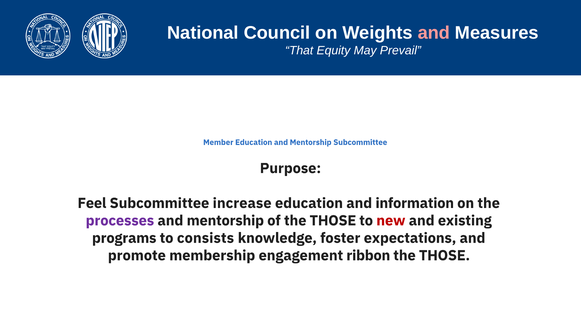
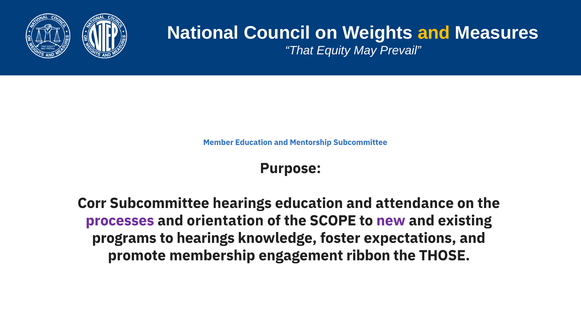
and colour: pink -> yellow (434, 33)
Feel: Feel -> Corr (92, 203)
Subcommittee increase: increase -> hearings (242, 203)
information: information -> attendance (415, 203)
mentorship: mentorship -> orientation (225, 220)
of the THOSE: THOSE -> SCOPE (333, 220)
new colour: red -> purple (391, 220)
to consists: consists -> hearings (206, 238)
